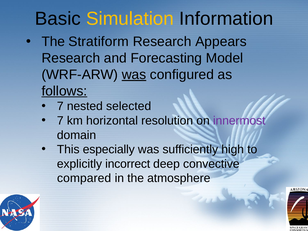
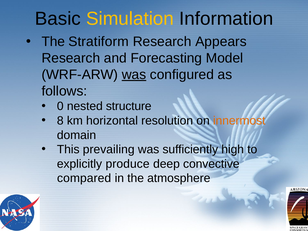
follows underline: present -> none (64, 91)
7: 7 -> 0 (60, 106)
selected: selected -> structure (129, 106)
7: 7 -> 8 (60, 121)
innermost colour: purple -> orange (239, 121)
especially: especially -> prevailing (109, 149)
incorrect: incorrect -> produce (128, 164)
